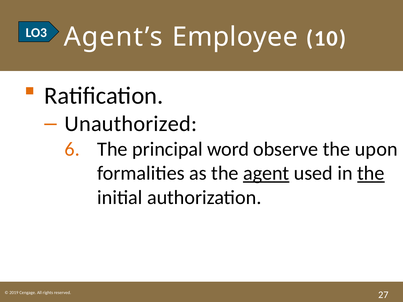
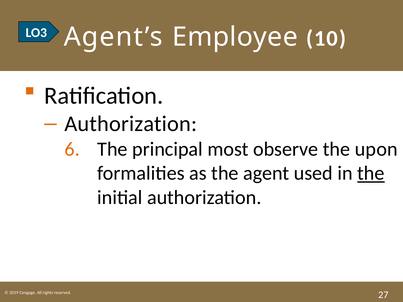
Unauthorized: Unauthorized -> Authorization (131, 124)
word: word -> most (228, 149)
agent underline: present -> none (266, 173)
